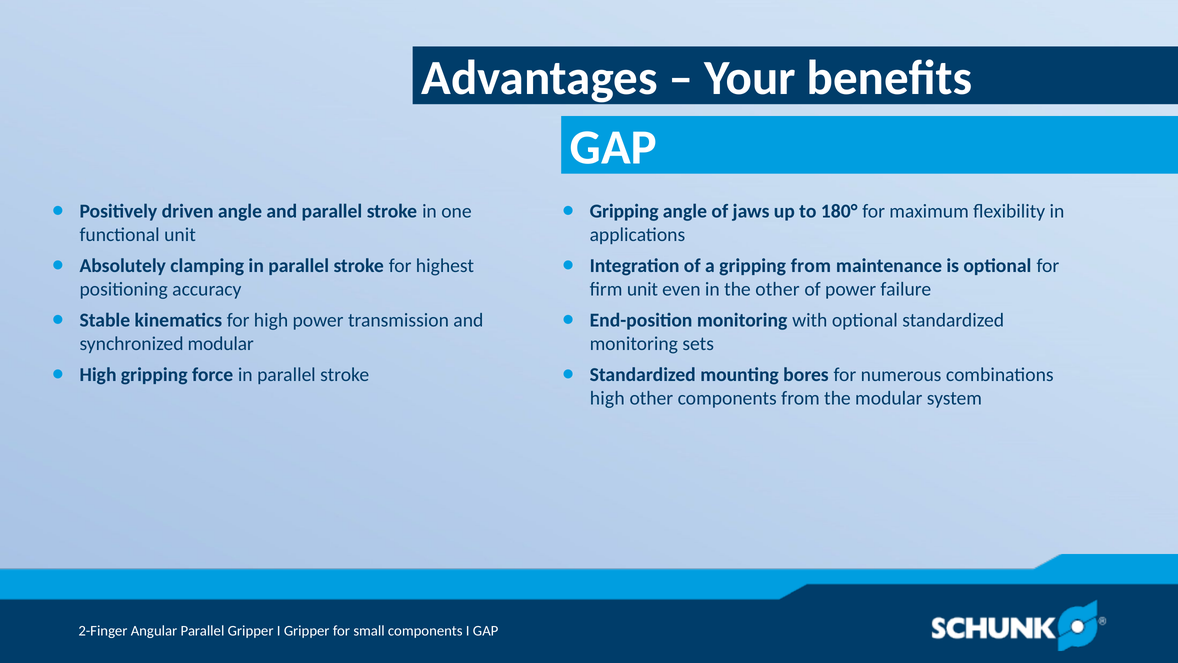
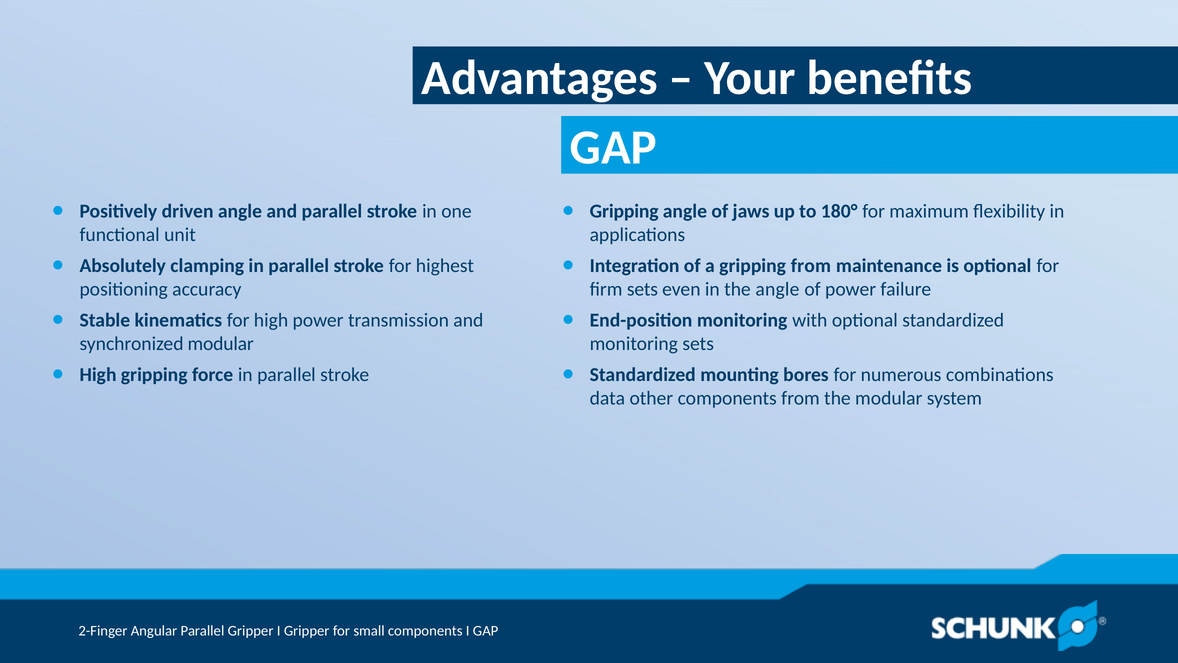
firm unit: unit -> sets (642, 289)
the other: other -> angle (777, 289)
high: high -> data (607, 398)
